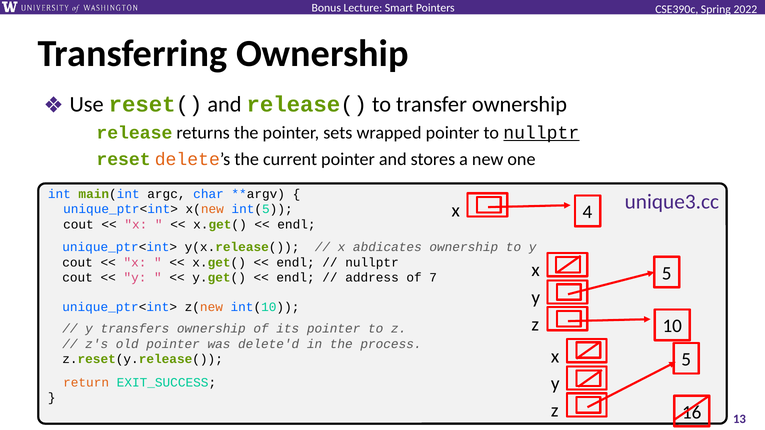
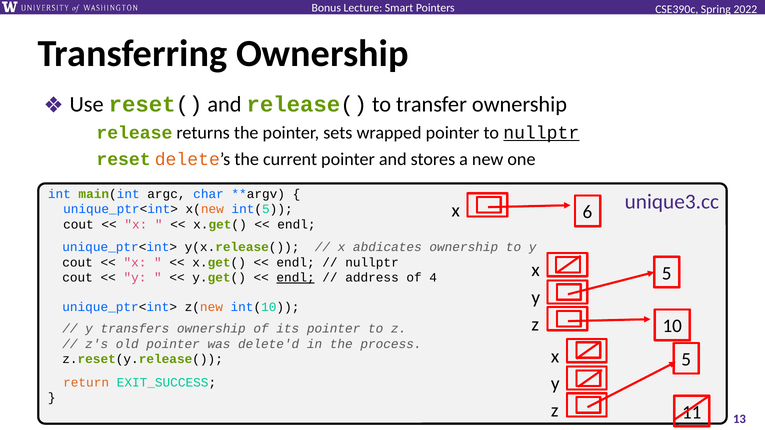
4: 4 -> 6 (587, 212)
endl underline: none -> present (296, 278)
7: 7 -> 4 (433, 278)
16: 16 -> 11 (692, 413)
